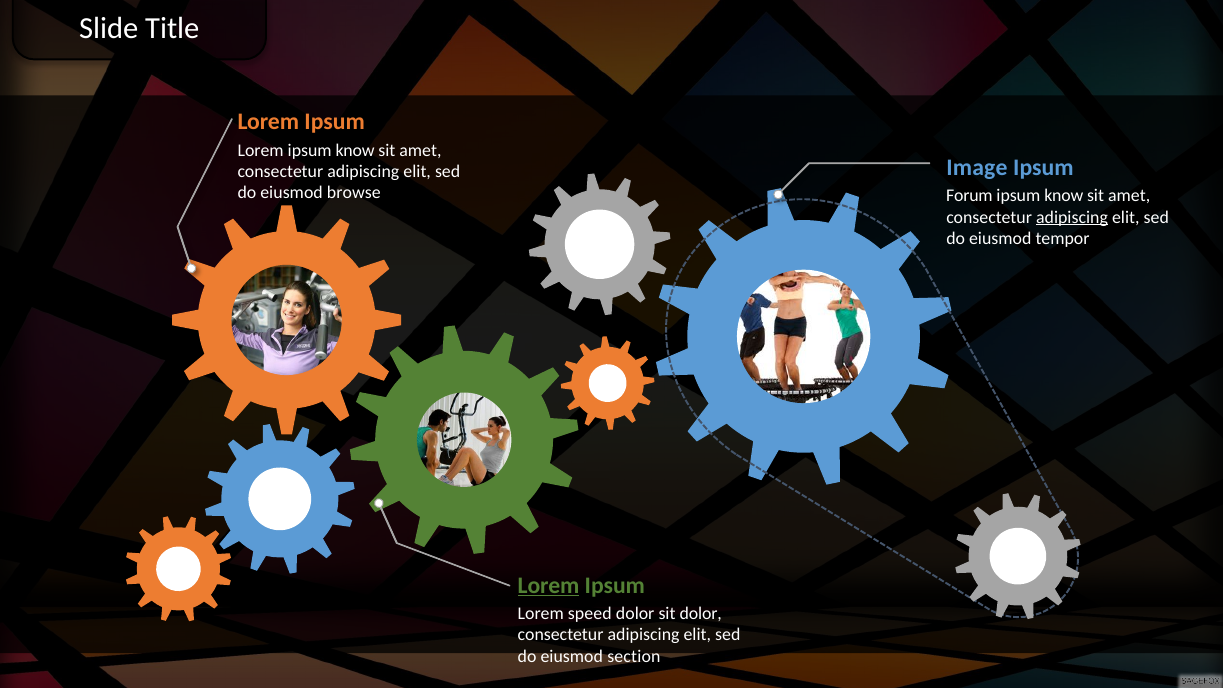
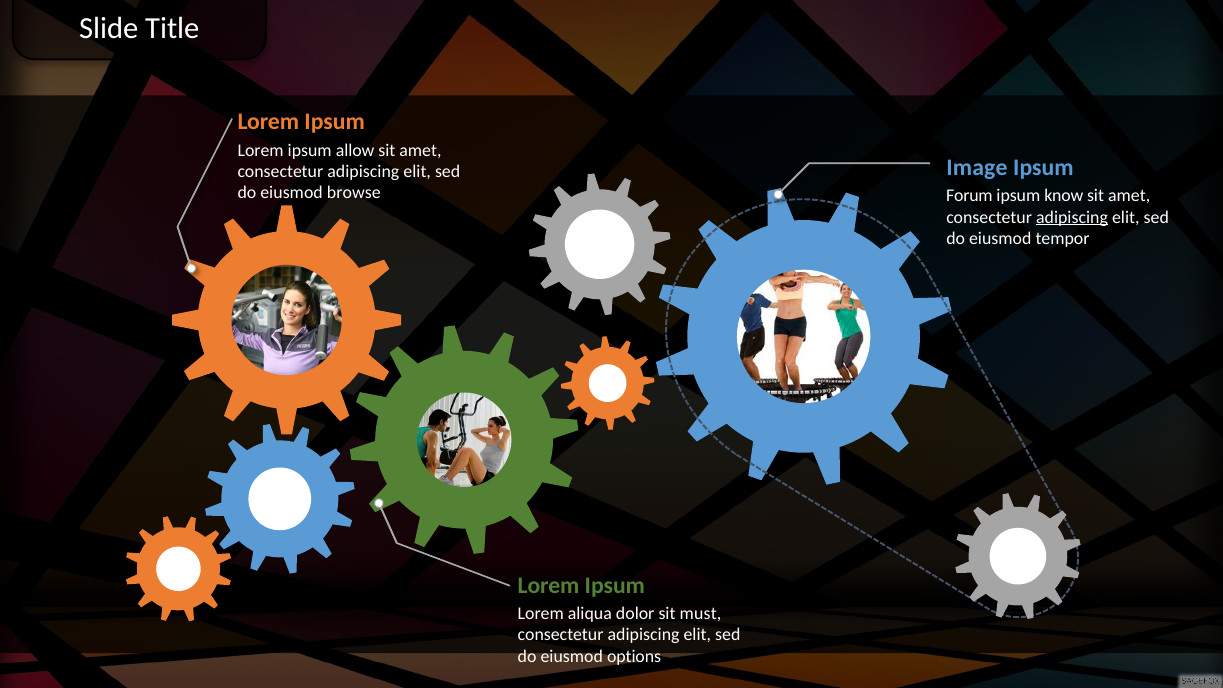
Lorem ipsum know: know -> allow (355, 150)
Lorem underline: present -> none (549, 585)
speed: speed -> aliqua (590, 613)
sit dolor: dolor -> must (701, 613)
section: section -> options (634, 656)
